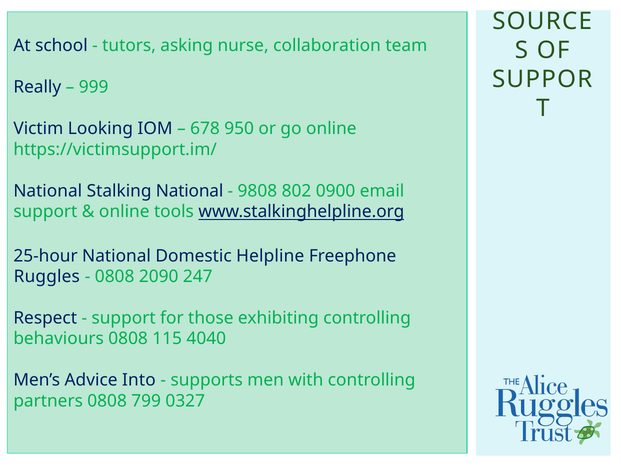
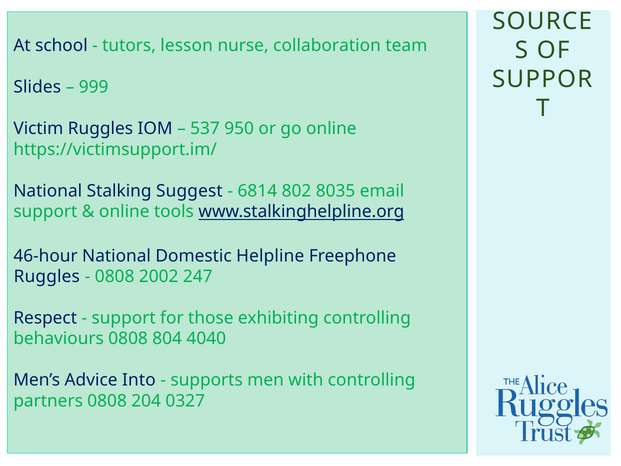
asking: asking -> lesson (187, 46)
Really: Really -> Slides (37, 87)
Victim Looking: Looking -> Ruggles (100, 129)
678: 678 -> 537 (205, 129)
Stalking National: National -> Suggest (189, 191)
9808: 9808 -> 6814 (257, 191)
0900: 0900 -> 8035 (336, 191)
25-hour: 25-hour -> 46-hour (46, 256)
2090: 2090 -> 2002 (159, 276)
115: 115 -> 804 (167, 339)
799: 799 -> 204 (146, 401)
